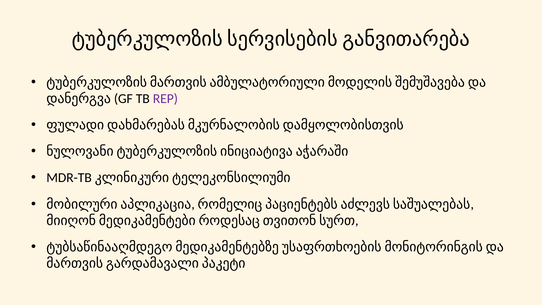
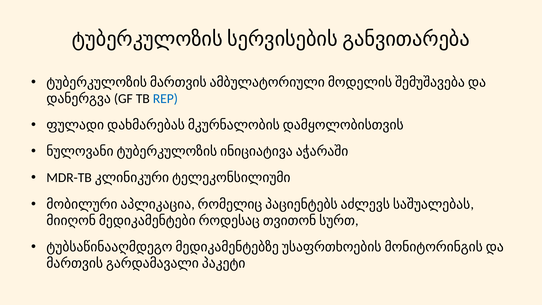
REP colour: purple -> blue (165, 99)
